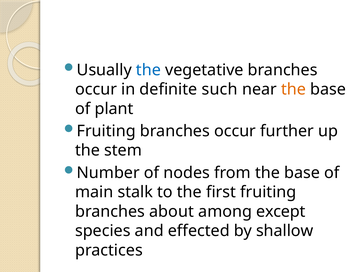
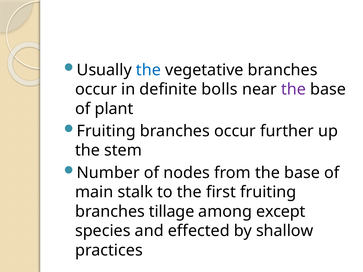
such: such -> bolls (220, 89)
the colour: orange -> purple (294, 89)
about: about -> tillage (172, 212)
